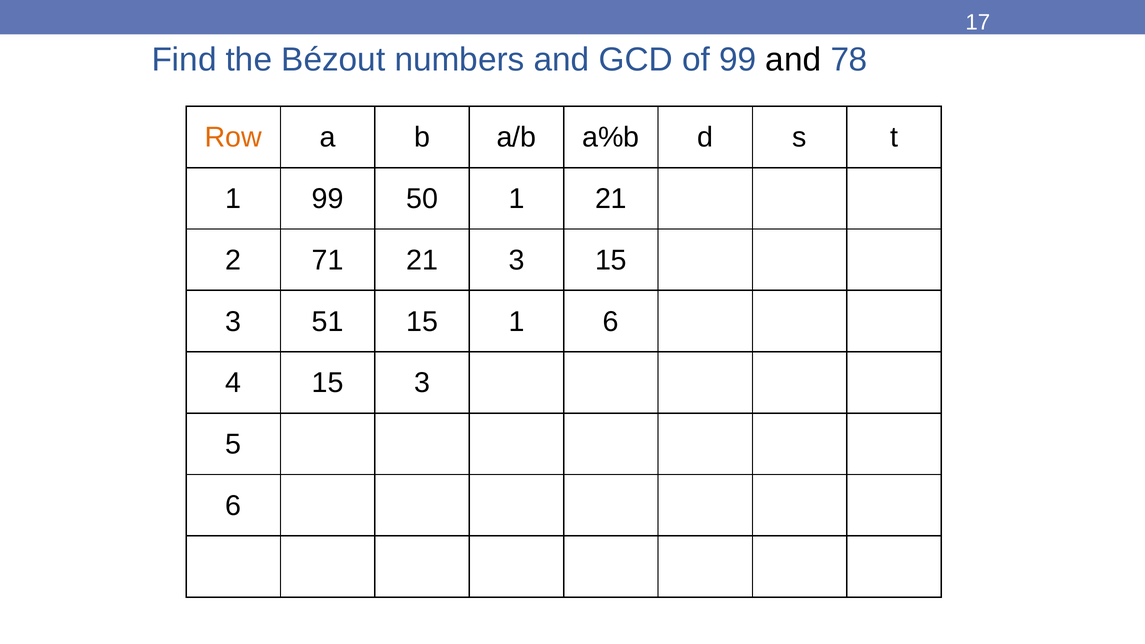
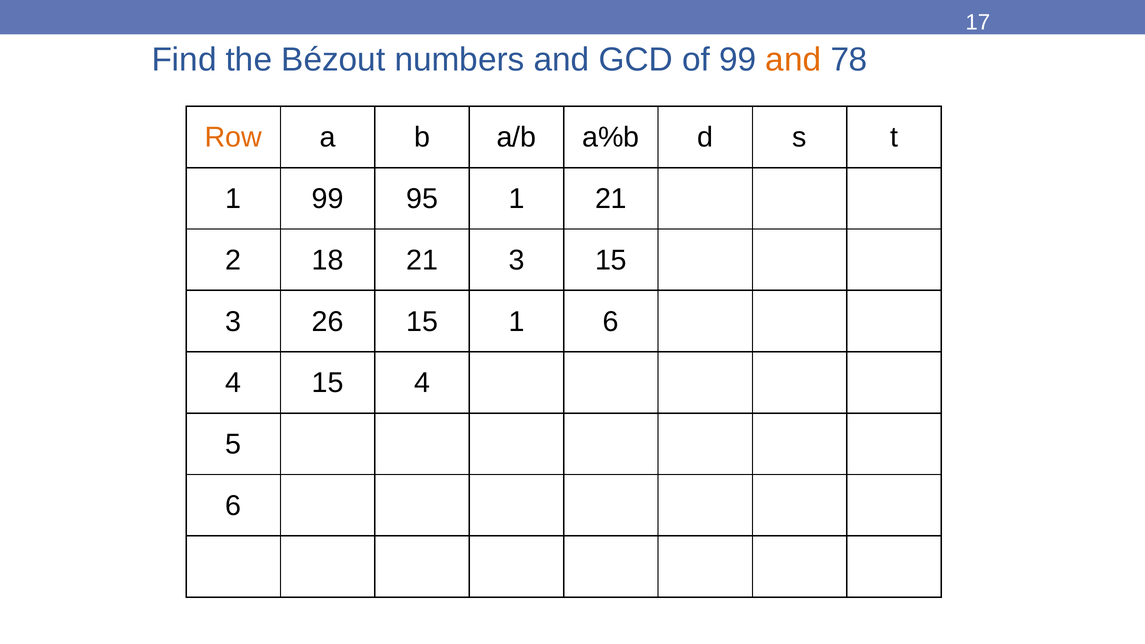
and colour: black -> orange (793, 60)
50: 50 -> 95 (422, 199)
71: 71 -> 18 (328, 260)
51: 51 -> 26 (328, 322)
4 15 3: 3 -> 4 (422, 383)
